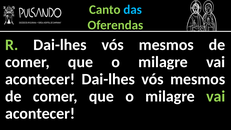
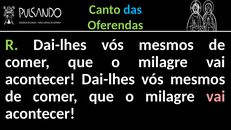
vai colour: light green -> pink (216, 96)
